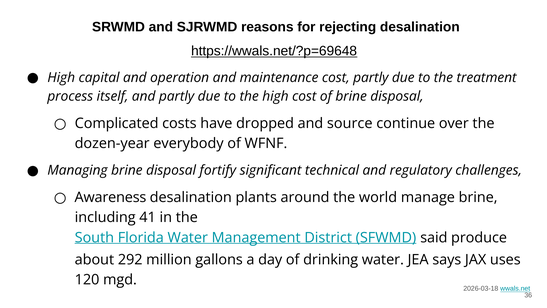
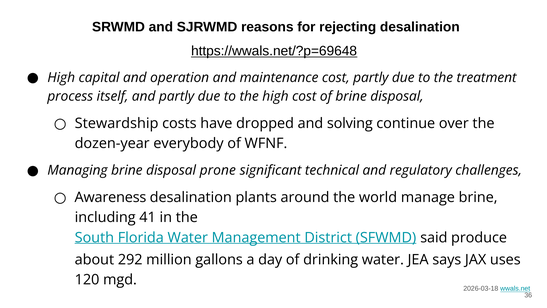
Complicated: Complicated -> Stewardship (117, 123)
source: source -> solving (350, 123)
fortify: fortify -> prone (218, 170)
